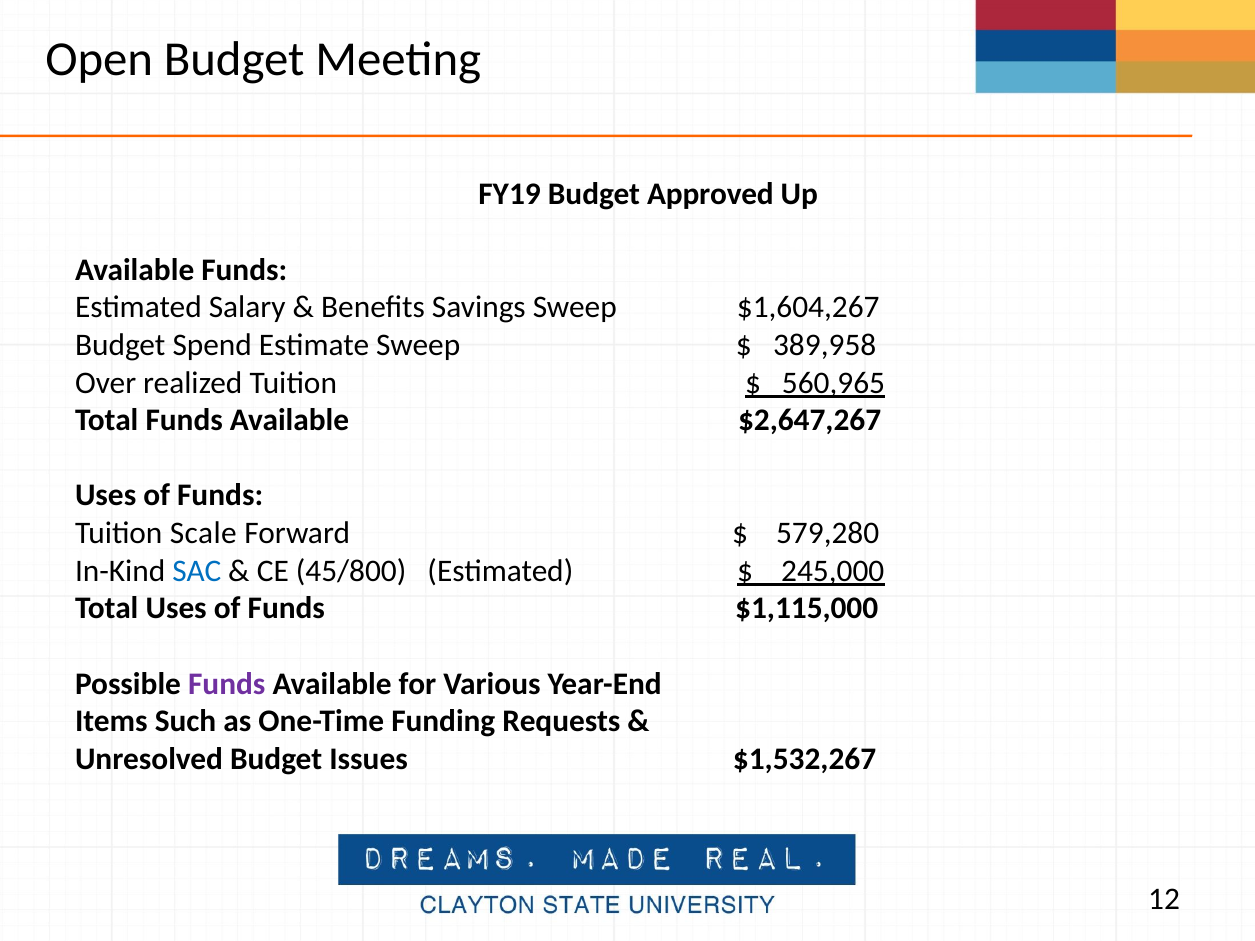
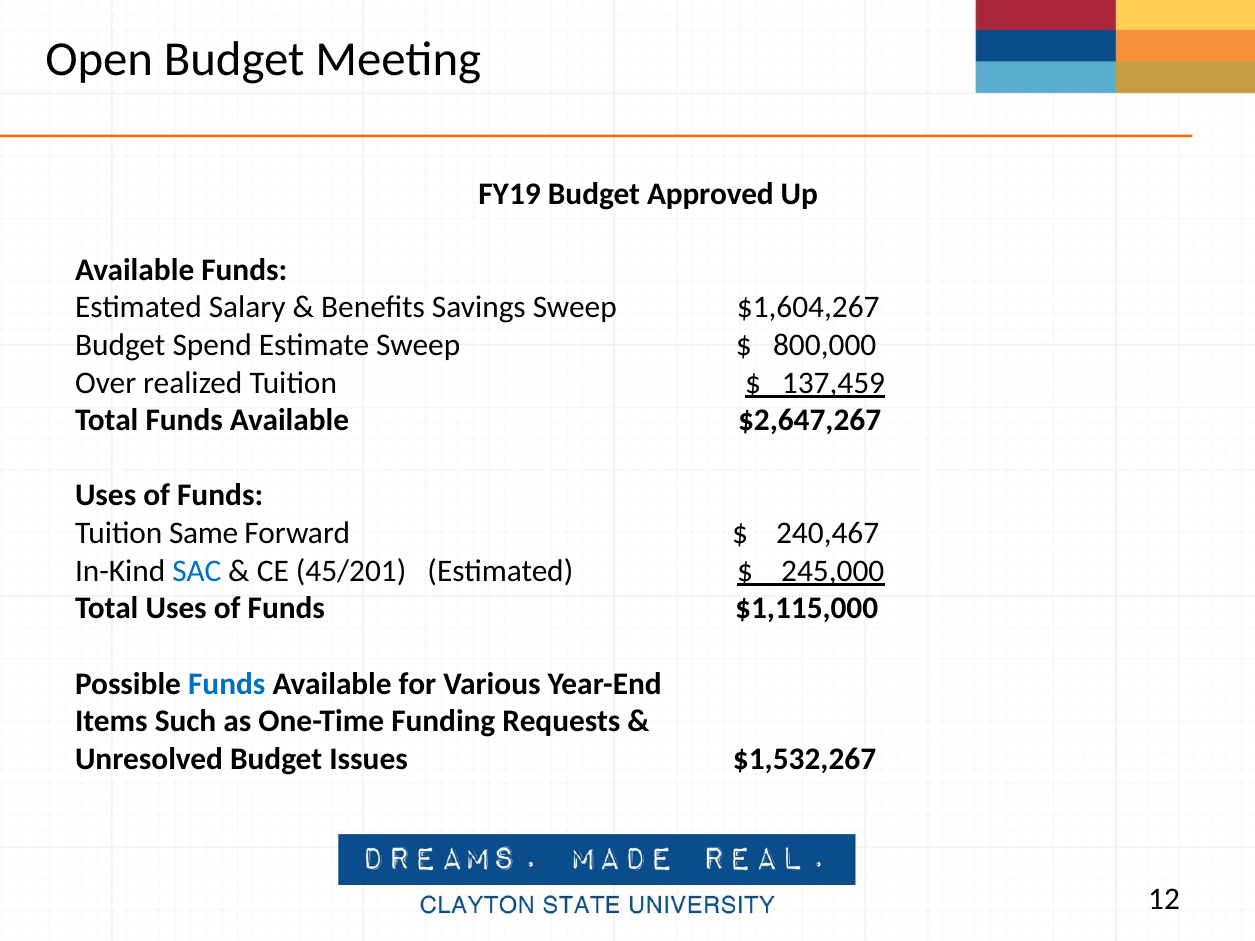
389,958: 389,958 -> 800,000 (825, 345)
560,965: 560,965 -> 137,459 (834, 383)
Scale: Scale -> Same (204, 533)
579,280: 579,280 -> 240,467 (828, 533)
45/800: 45/800 -> 45/201 (351, 571)
Funds colour: purple -> blue (227, 684)
